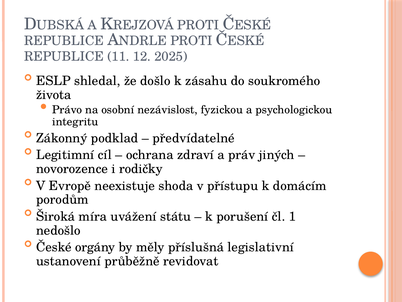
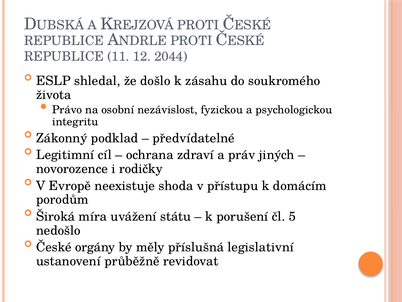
2025: 2025 -> 2044 (171, 56)
1: 1 -> 5 (292, 216)
